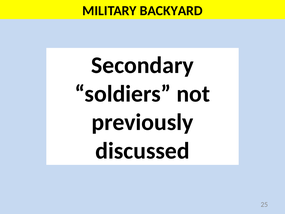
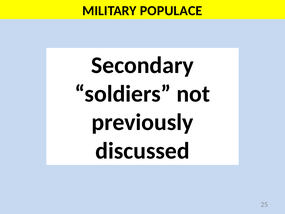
BACKYARD: BACKYARD -> POPULACE (171, 11)
